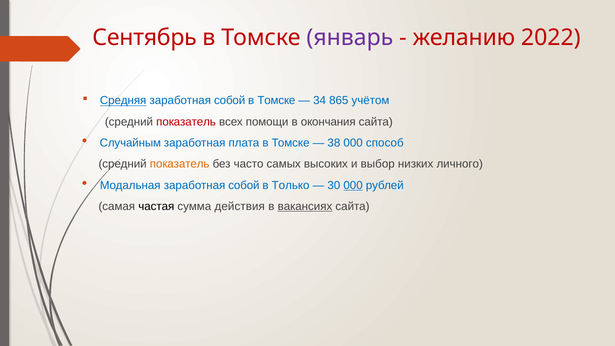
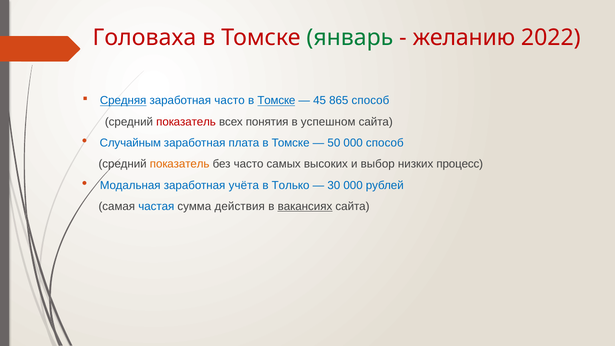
Сентябрь: Сентябрь -> Головаха (144, 38)
январь colour: purple -> green (350, 38)
собой: собой -> часто (230, 101)
Томске underline: none -> present (276, 101)
34: 34 -> 45 (320, 101)
865 учётом: учётом -> способ (370, 101)
помощи: помощи -> понятия (267, 122)
окончания: окончания -> успешном (328, 122)
38: 38 -> 50 (334, 143)
личного: личного -> процесс (460, 164)
Модальная заработная собой: собой -> учёта (244, 185)
000 underline: present -> none (353, 185)
частая colour: black -> blue (156, 206)
